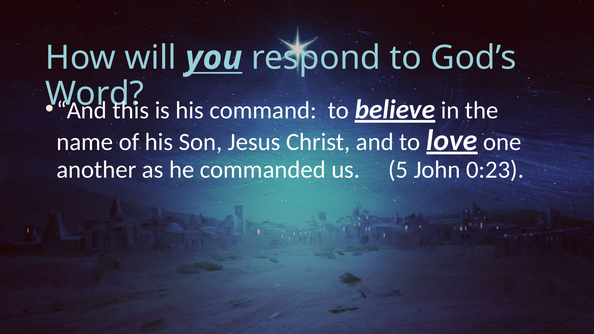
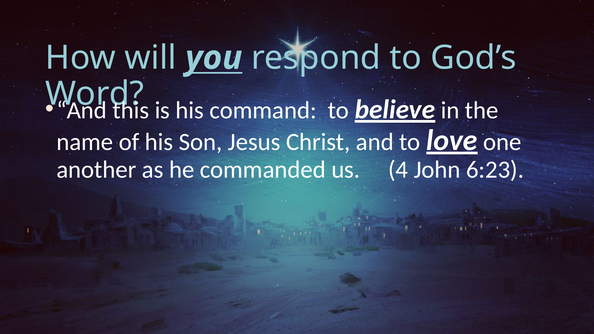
5: 5 -> 4 (398, 170)
0:23: 0:23 -> 6:23 (495, 170)
